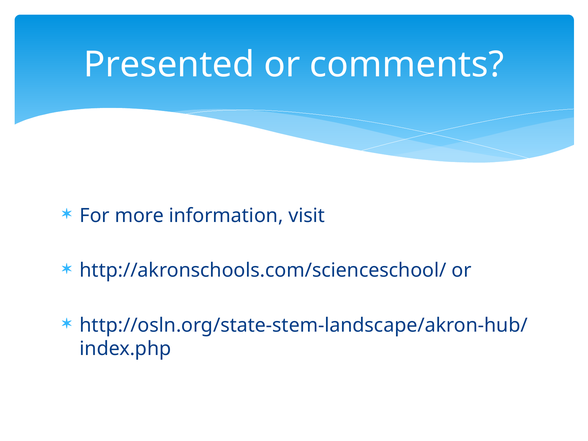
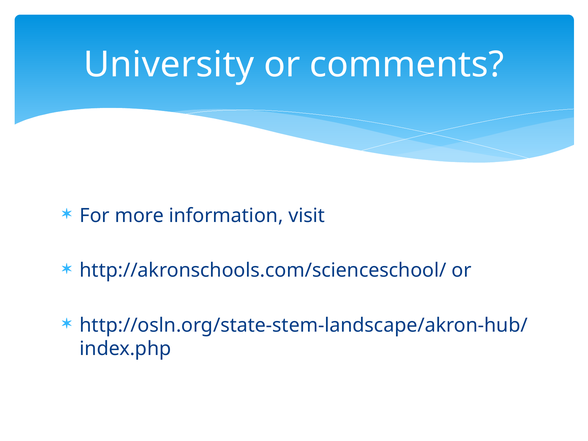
Presented: Presented -> University (169, 65)
